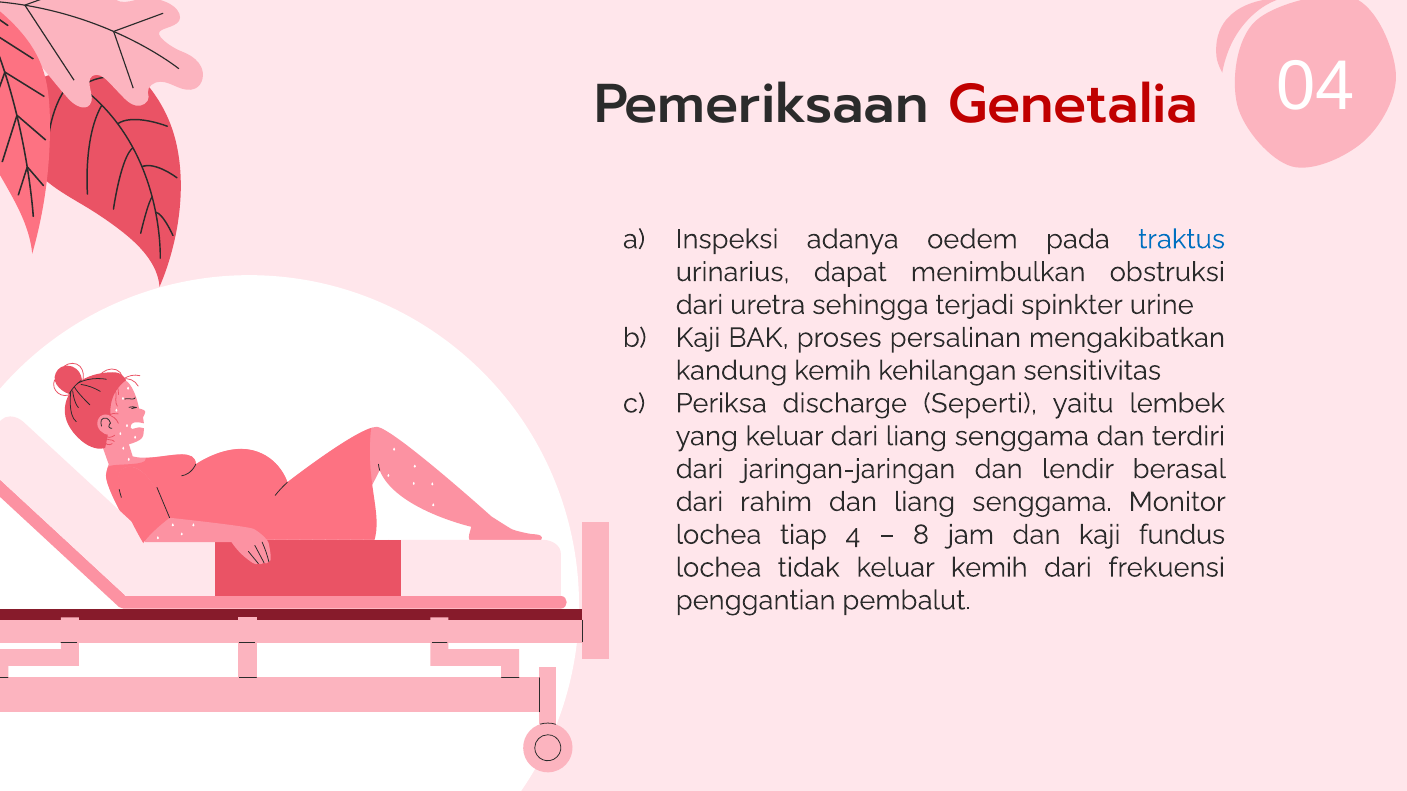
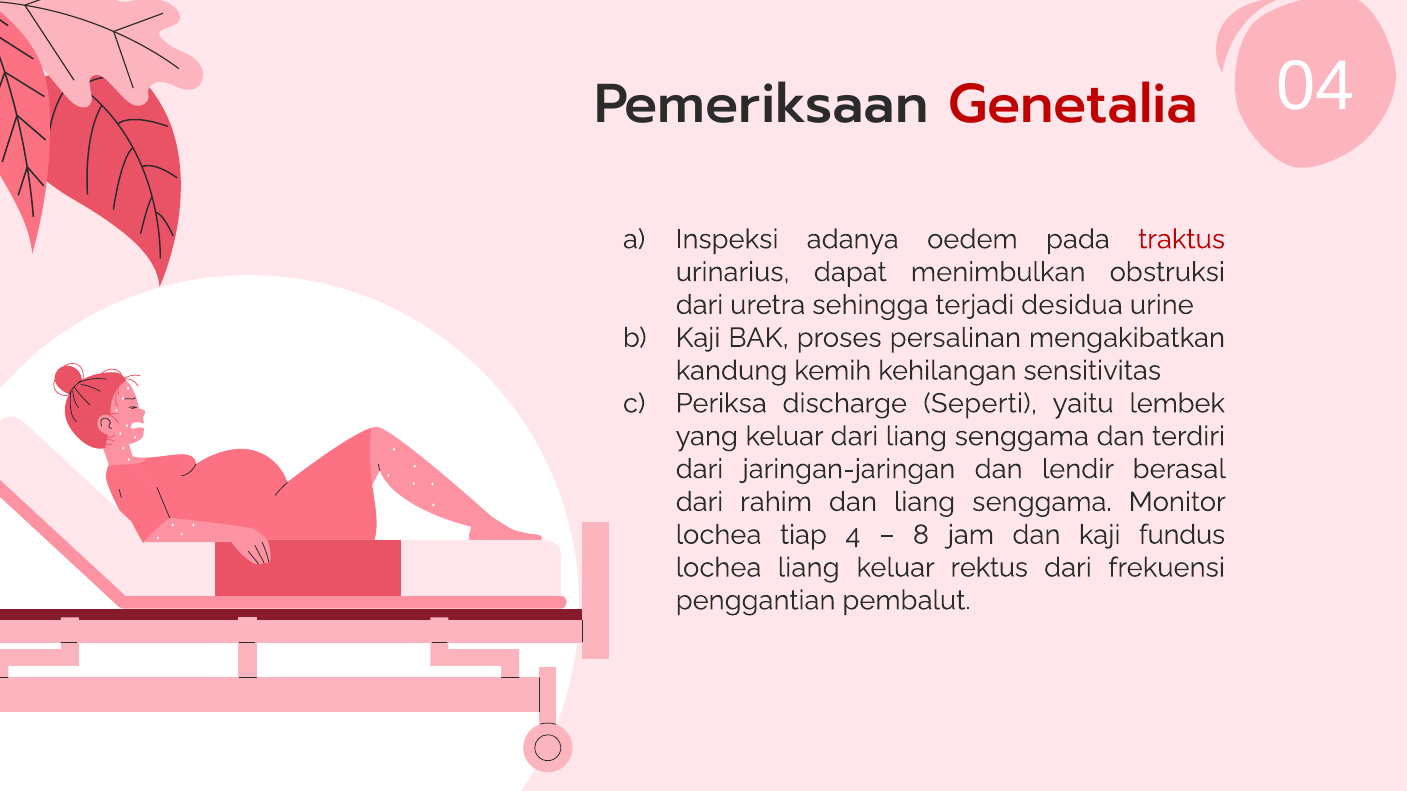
traktus colour: blue -> red (1182, 239)
spinkter: spinkter -> desidua (1072, 305)
lochea tidak: tidak -> liang (809, 568)
keluar kemih: kemih -> rektus (989, 568)
